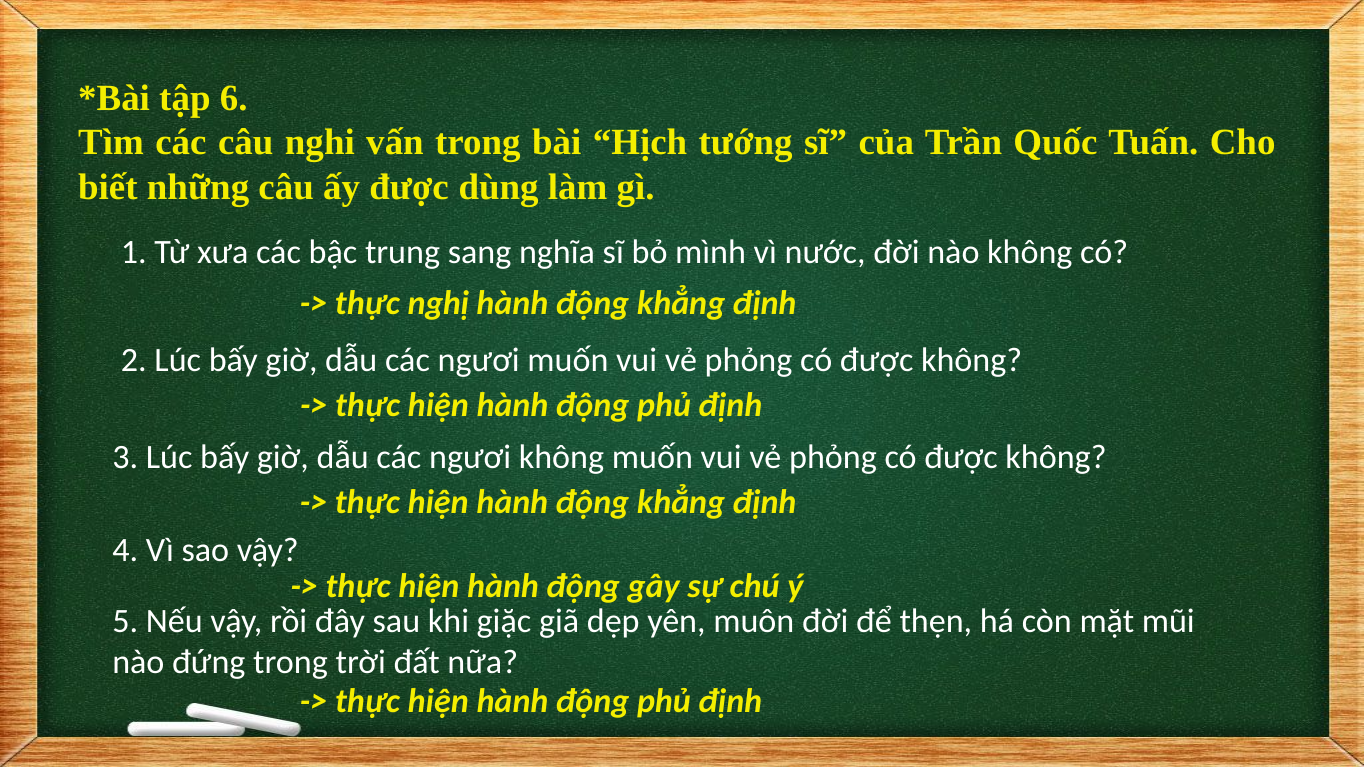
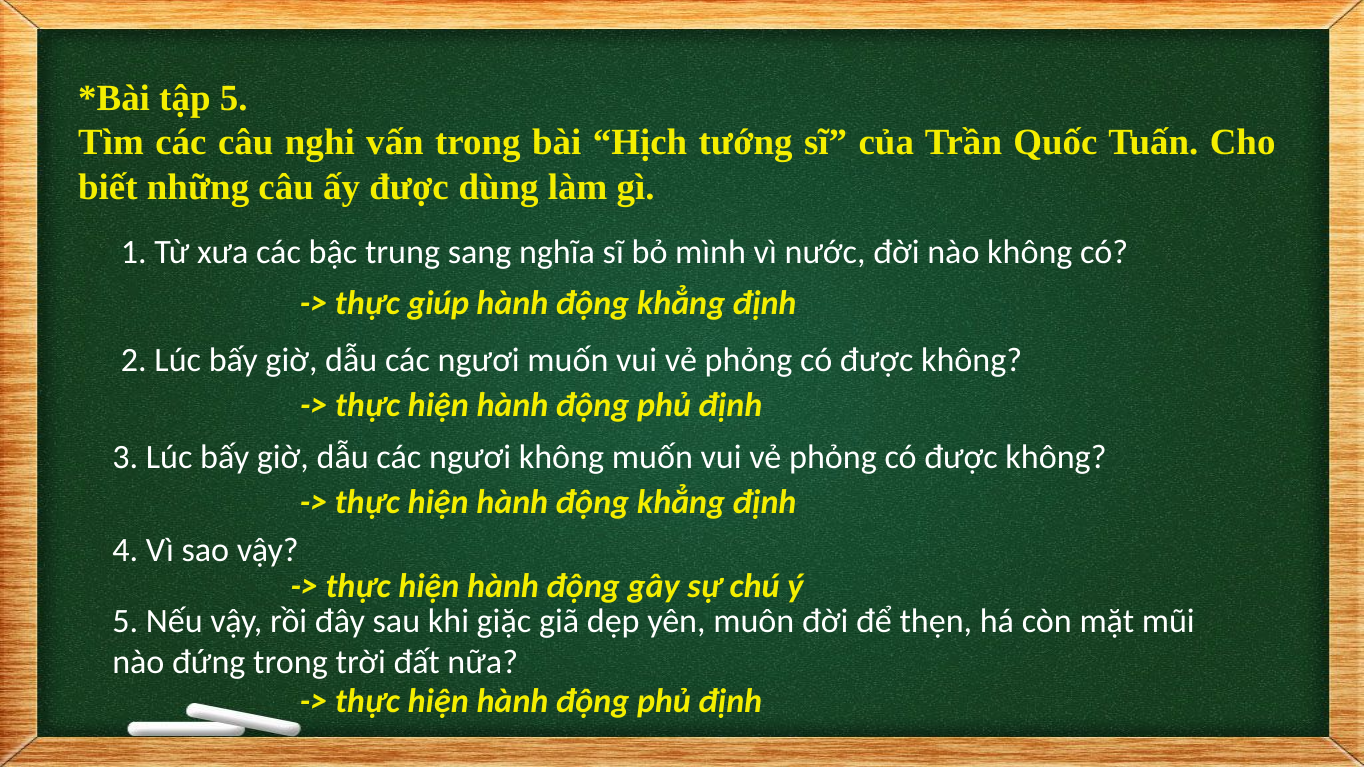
tập 6: 6 -> 5 (234, 98)
nghị: nghị -> giúp (438, 303)
